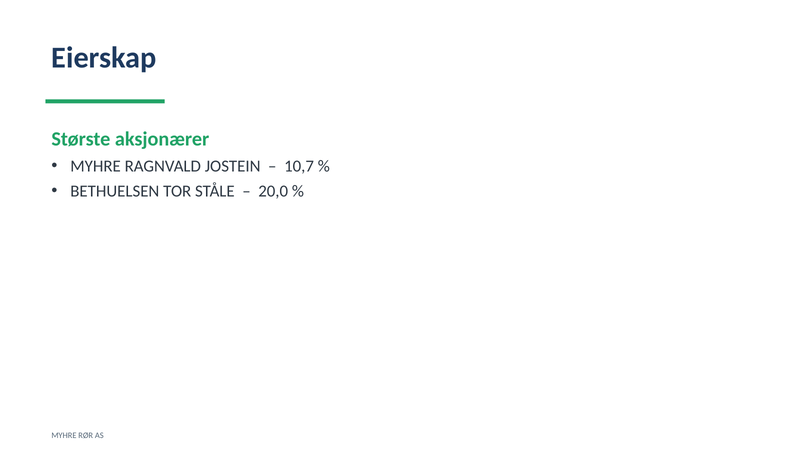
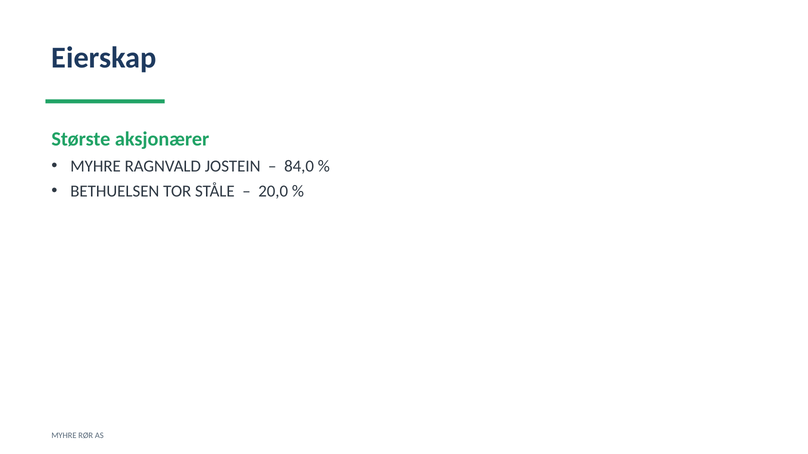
10,7: 10,7 -> 84,0 (299, 166)
